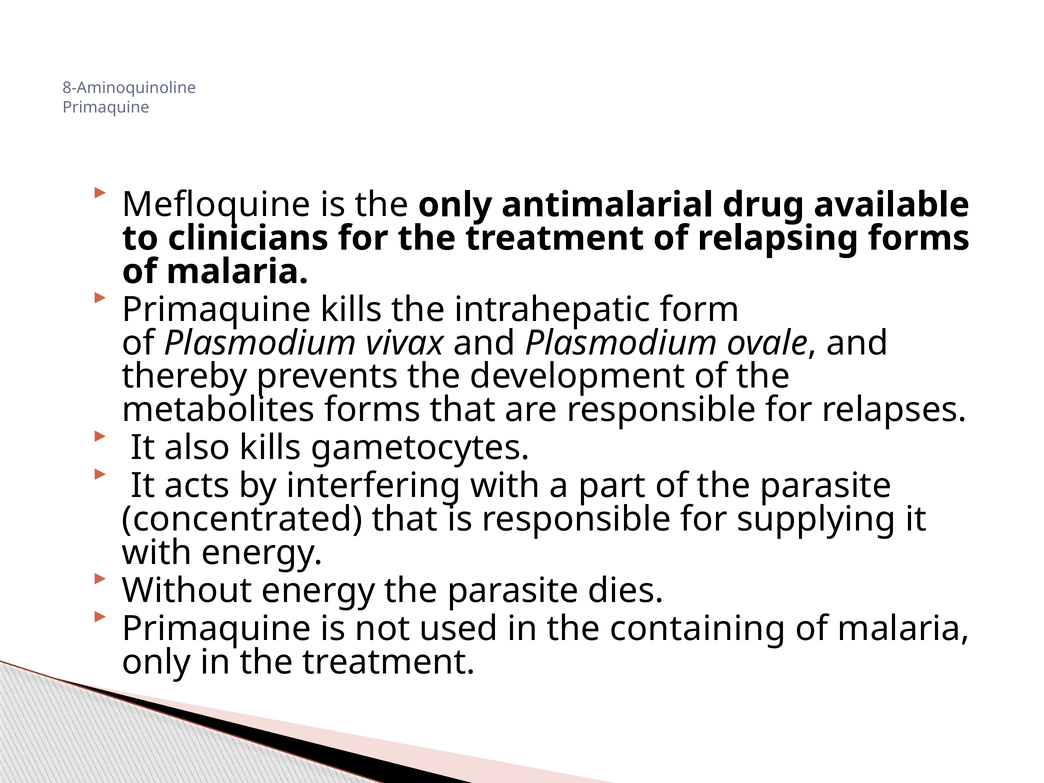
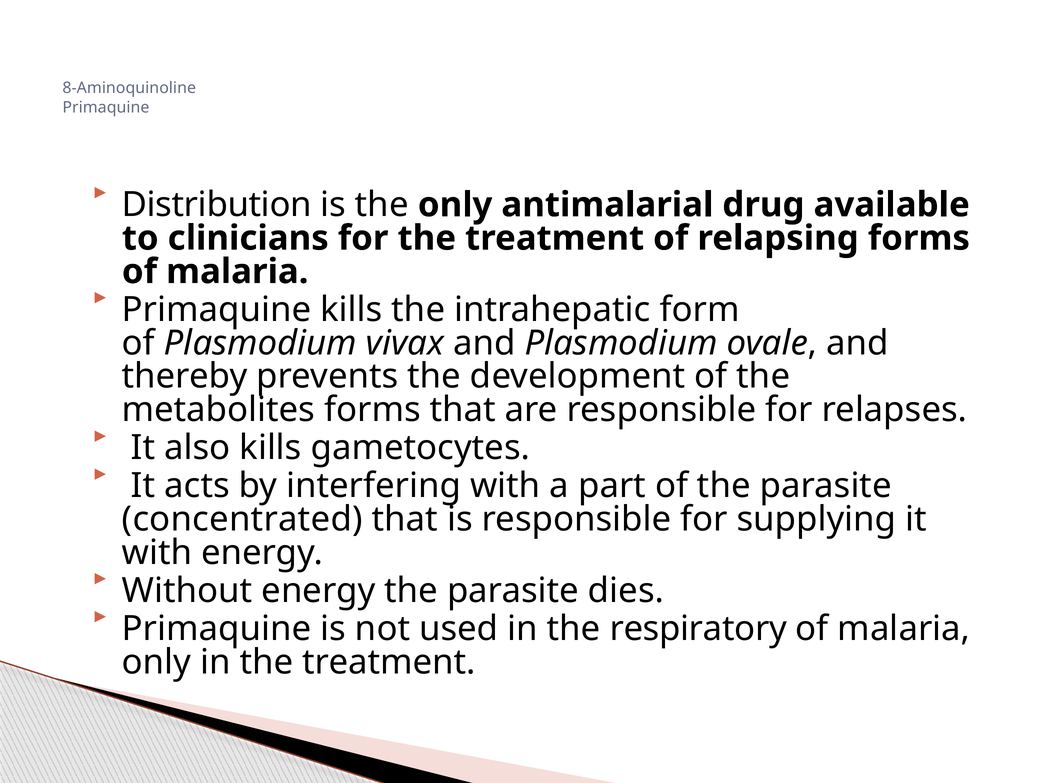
Mefloquine: Mefloquine -> Distribution (217, 205)
containing: containing -> respiratory (698, 629)
